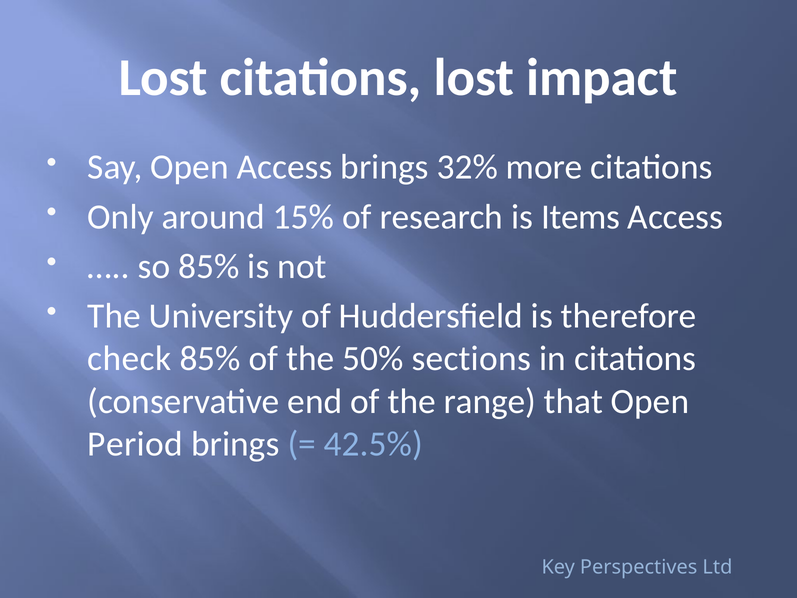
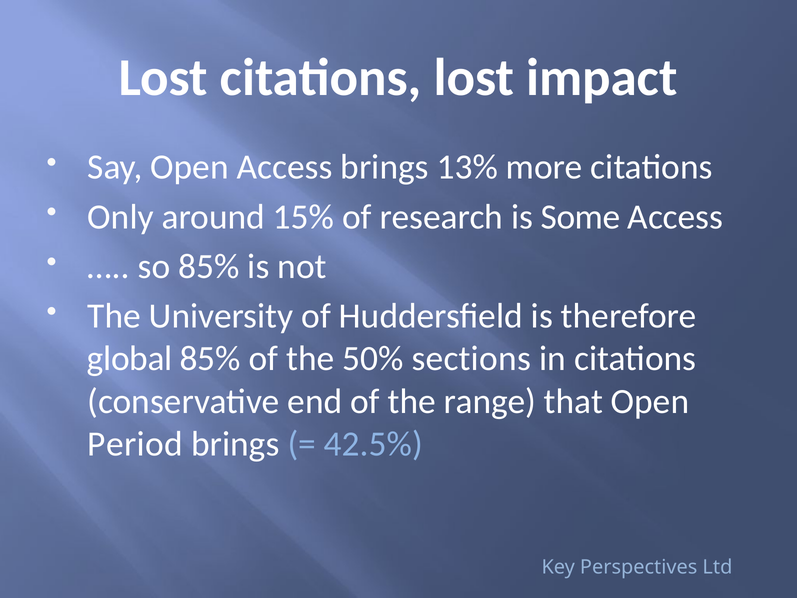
32%: 32% -> 13% (467, 167)
Items: Items -> Some (581, 217)
check: check -> global (130, 359)
